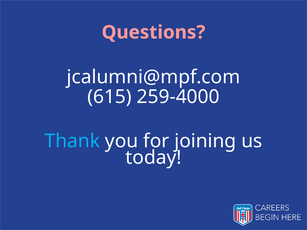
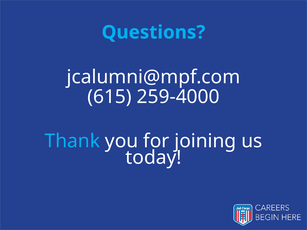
Questions colour: pink -> light blue (153, 32)
